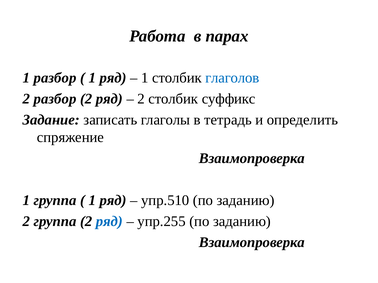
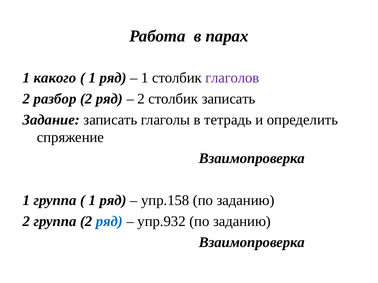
1 разбор: разбор -> какого (55, 78)
глаголов colour: blue -> purple (232, 78)
столбик суффикс: суффикс -> записать (229, 99)
упр.510: упр.510 -> упр.158 (165, 201)
упр.255: упр.255 -> упр.932 (162, 222)
